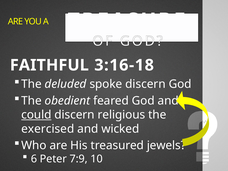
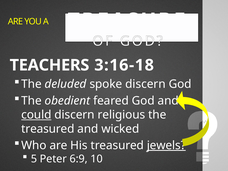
FAITHFUL: FAITHFUL -> TEACHERS (49, 65)
exercised: exercised -> treasured (48, 129)
jewels underline: none -> present (166, 145)
6: 6 -> 5 (34, 159)
7:9: 7:9 -> 6:9 (79, 159)
